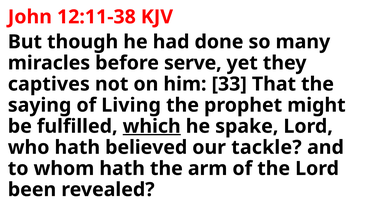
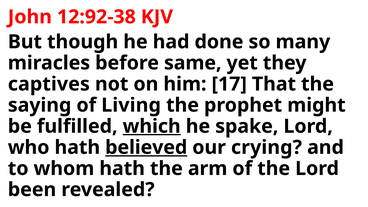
12:11-38: 12:11-38 -> 12:92-38 (96, 17)
serve: serve -> same (193, 63)
33: 33 -> 17 (229, 84)
believed underline: none -> present (146, 147)
tackle: tackle -> crying (266, 147)
